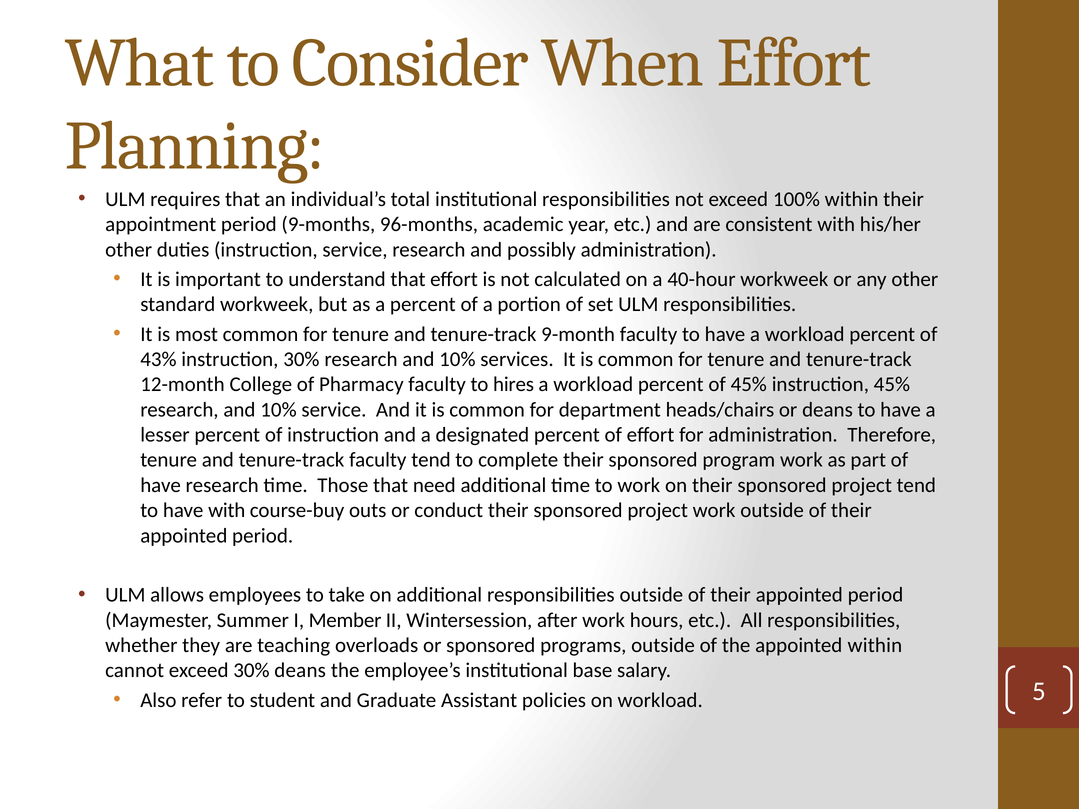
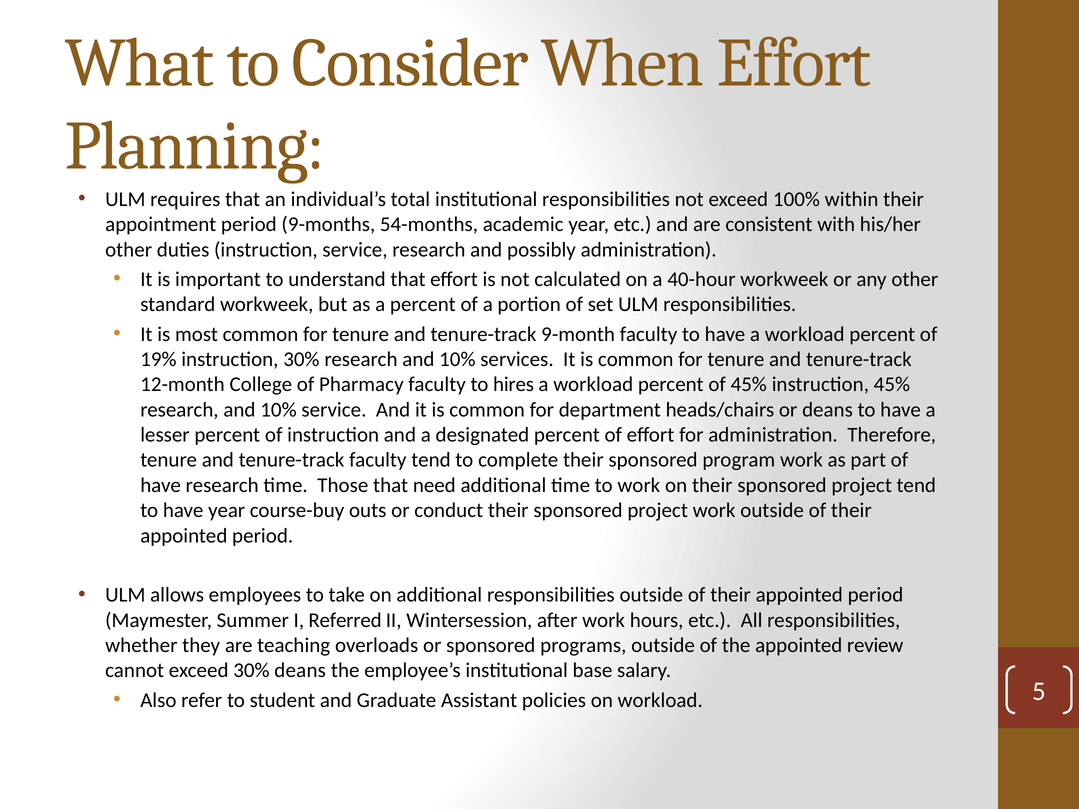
96-months: 96-months -> 54-months (429, 224)
43%: 43% -> 19% (158, 359)
have with: with -> year (227, 511)
Member: Member -> Referred (345, 620)
appointed within: within -> review (875, 646)
